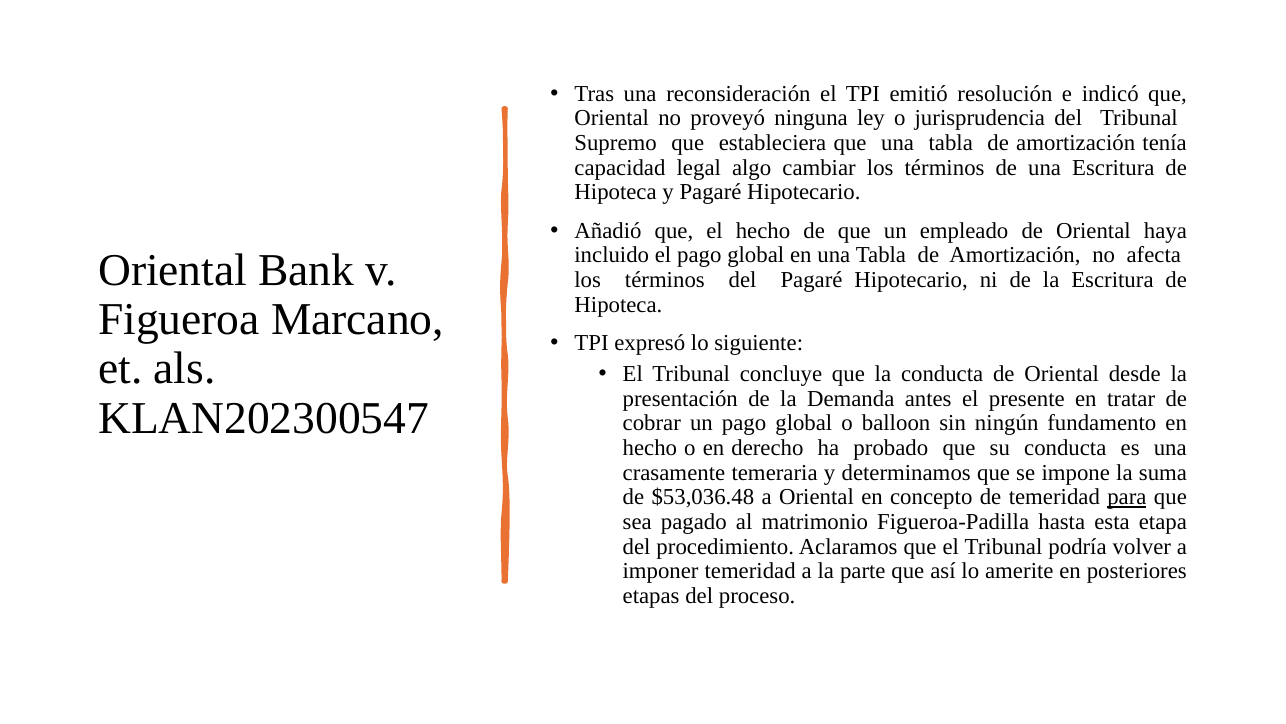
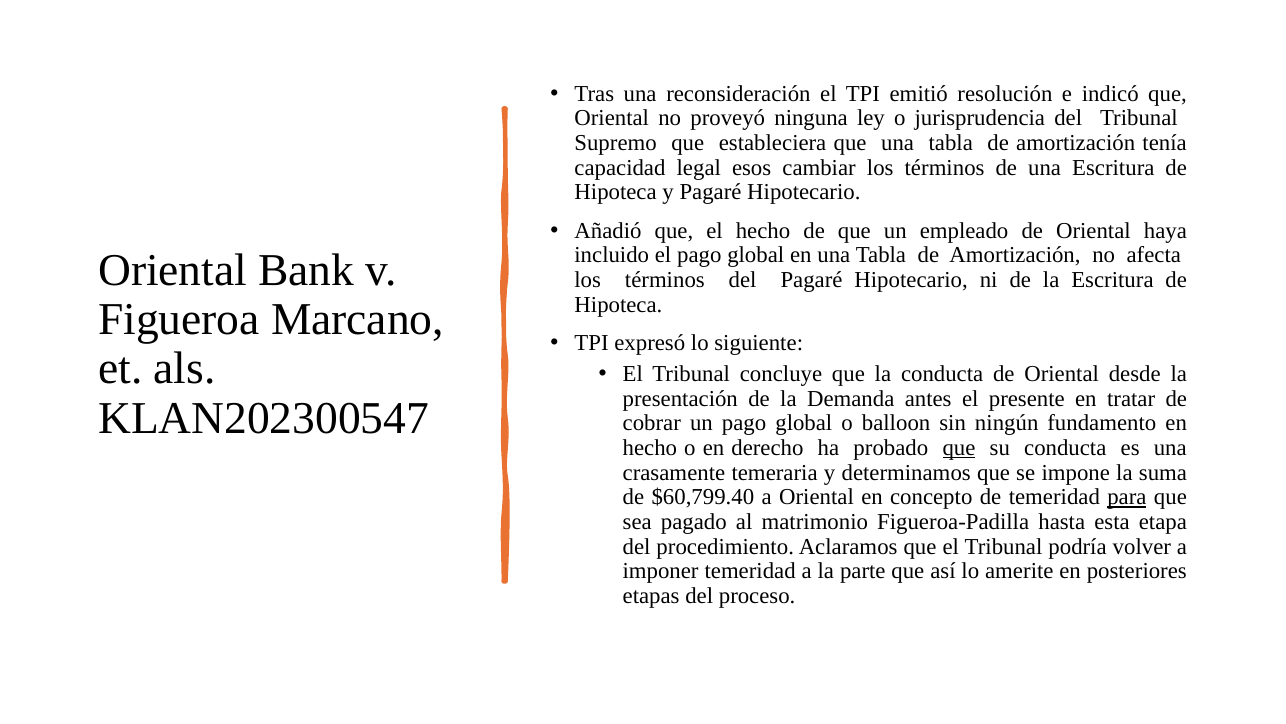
algo: algo -> esos (752, 168)
que underline: none -> present (959, 448)
$53,036.48: $53,036.48 -> $60,799.40 (703, 497)
